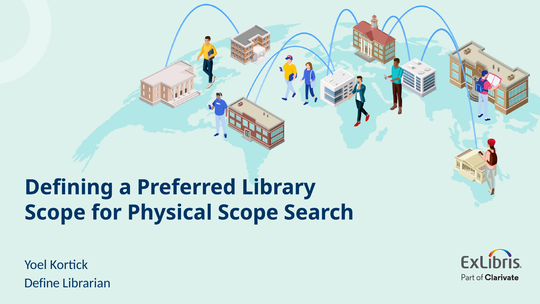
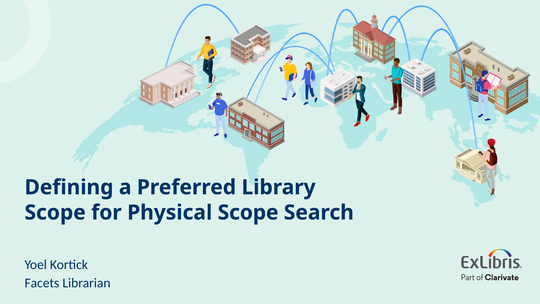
Define: Define -> Facets (42, 283)
